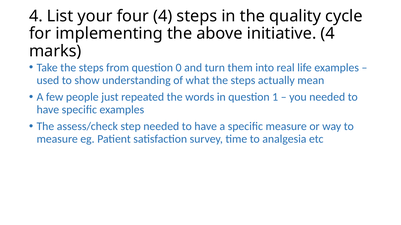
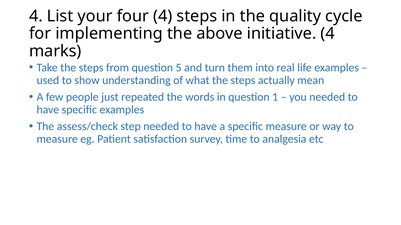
0: 0 -> 5 (179, 68)
